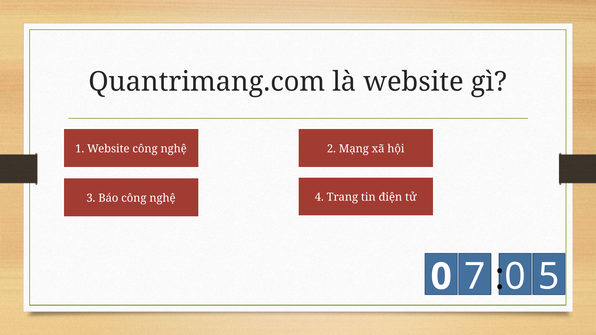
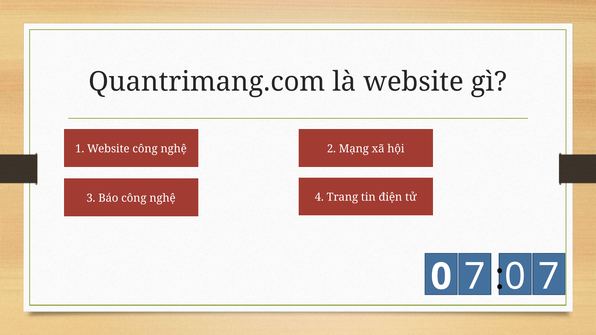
7 5: 5 -> 7 (549, 277)
